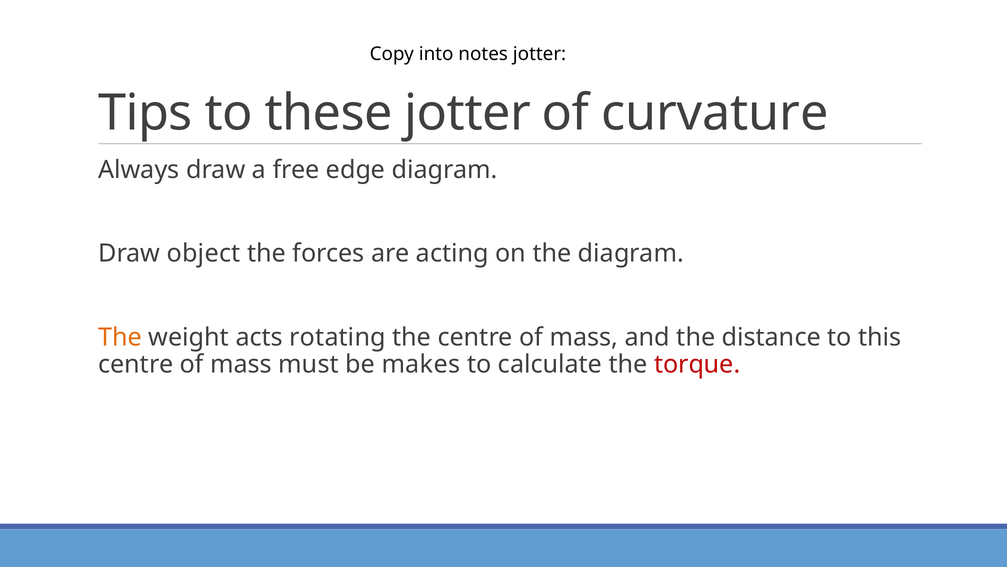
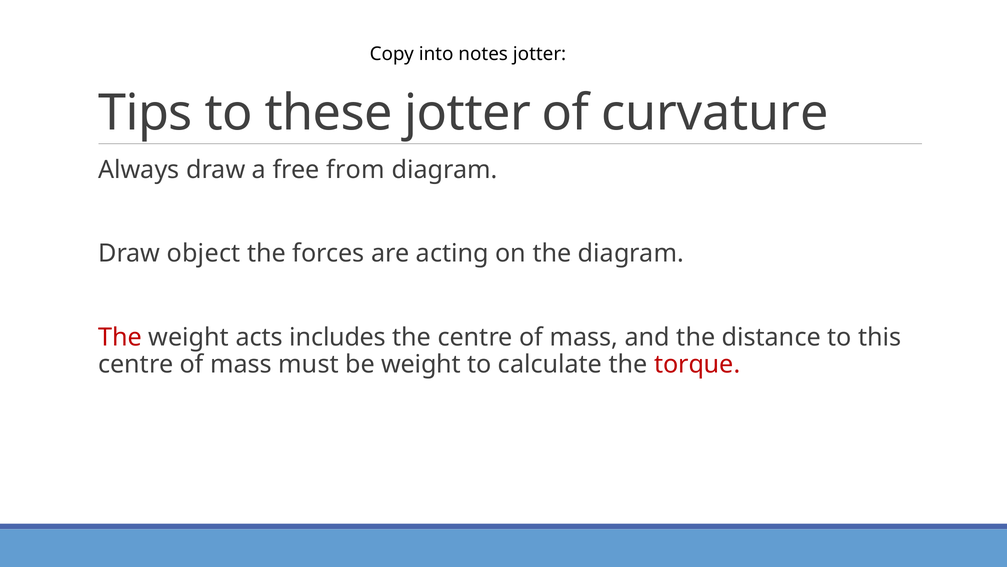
edge: edge -> from (355, 170)
The colour: orange -> red (120, 337)
rotating: rotating -> includes (338, 337)
be makes: makes -> weight (421, 364)
